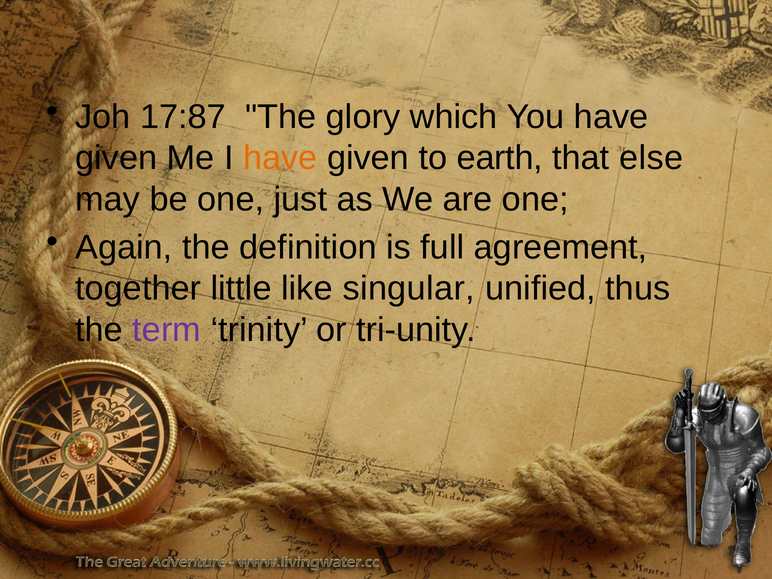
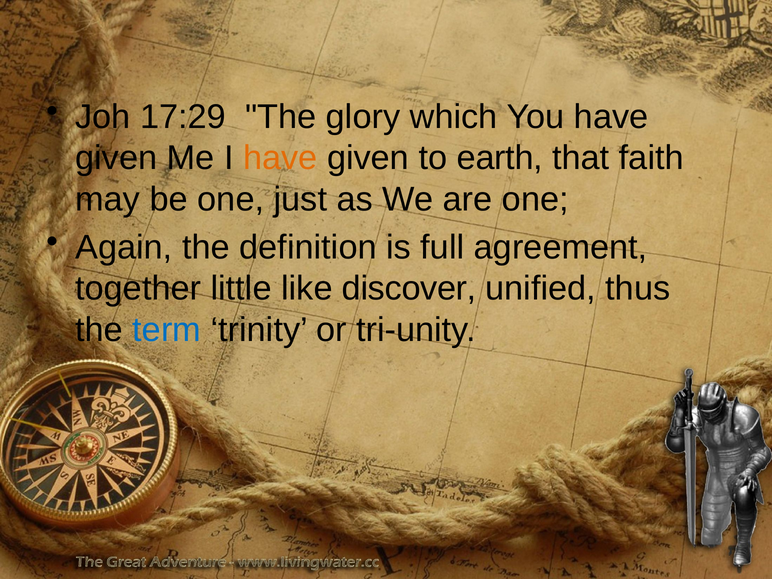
17:87: 17:87 -> 17:29 (183, 117)
else: else -> faith (651, 158)
singular: singular -> discover (409, 289)
term colour: purple -> blue (167, 330)
